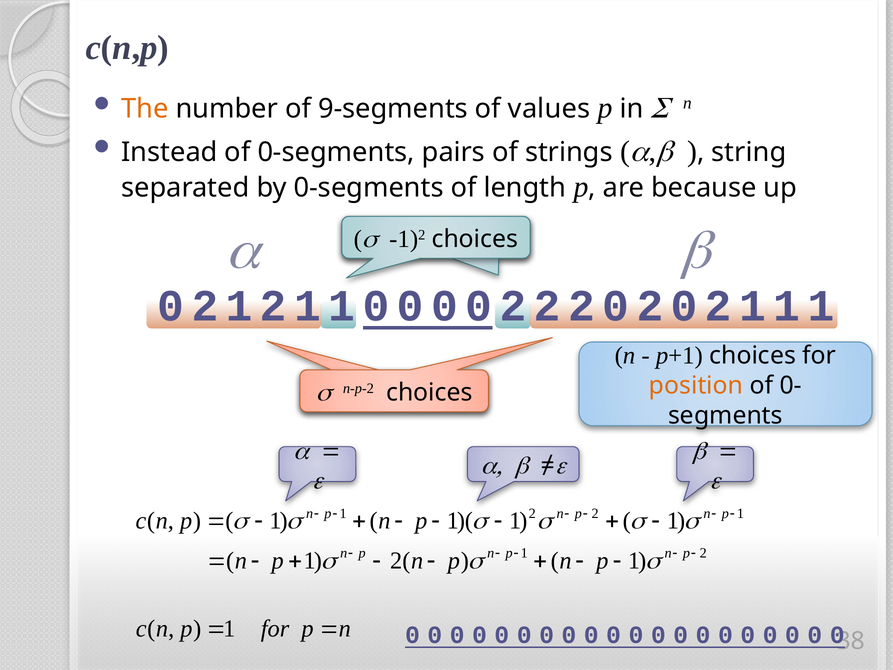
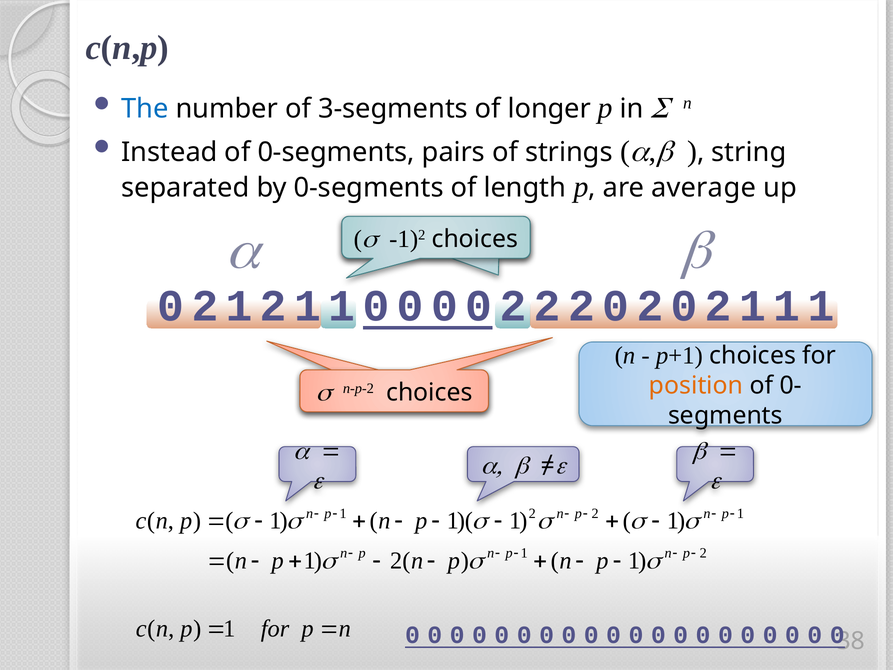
The colour: orange -> blue (145, 109)
9-segments: 9-segments -> 3-segments (393, 109)
values: values -> longer (549, 109)
because: because -> average (704, 188)
